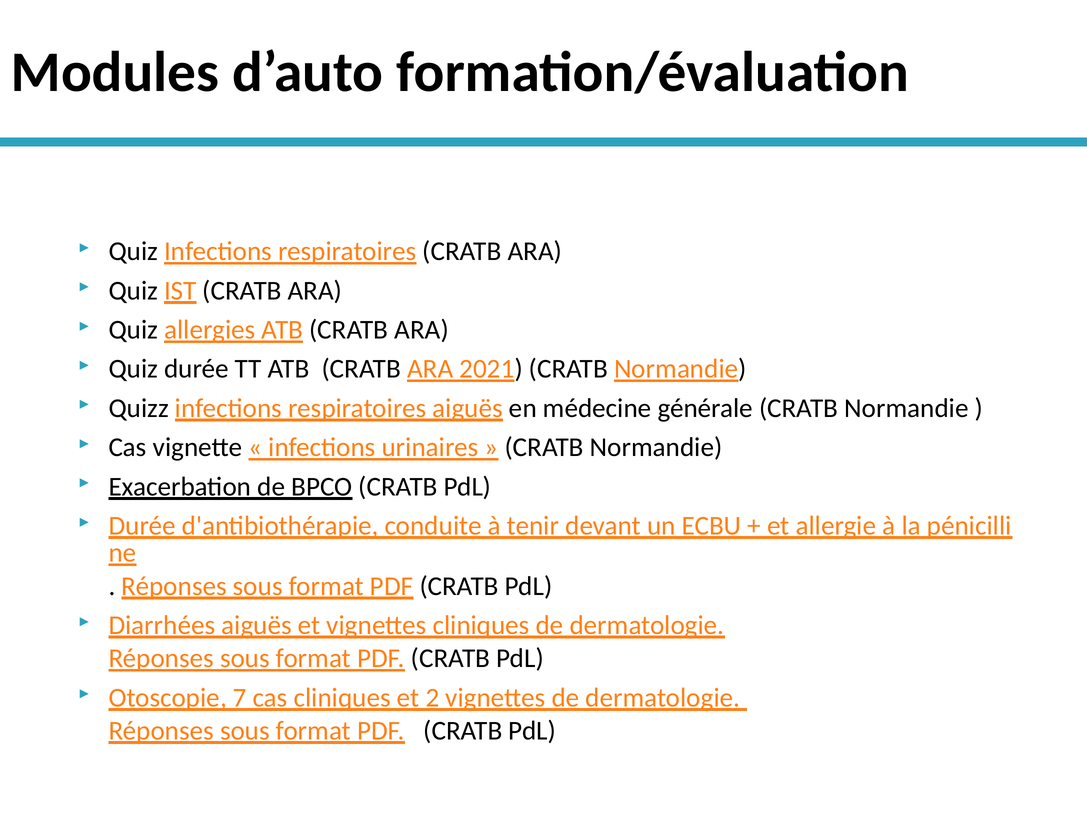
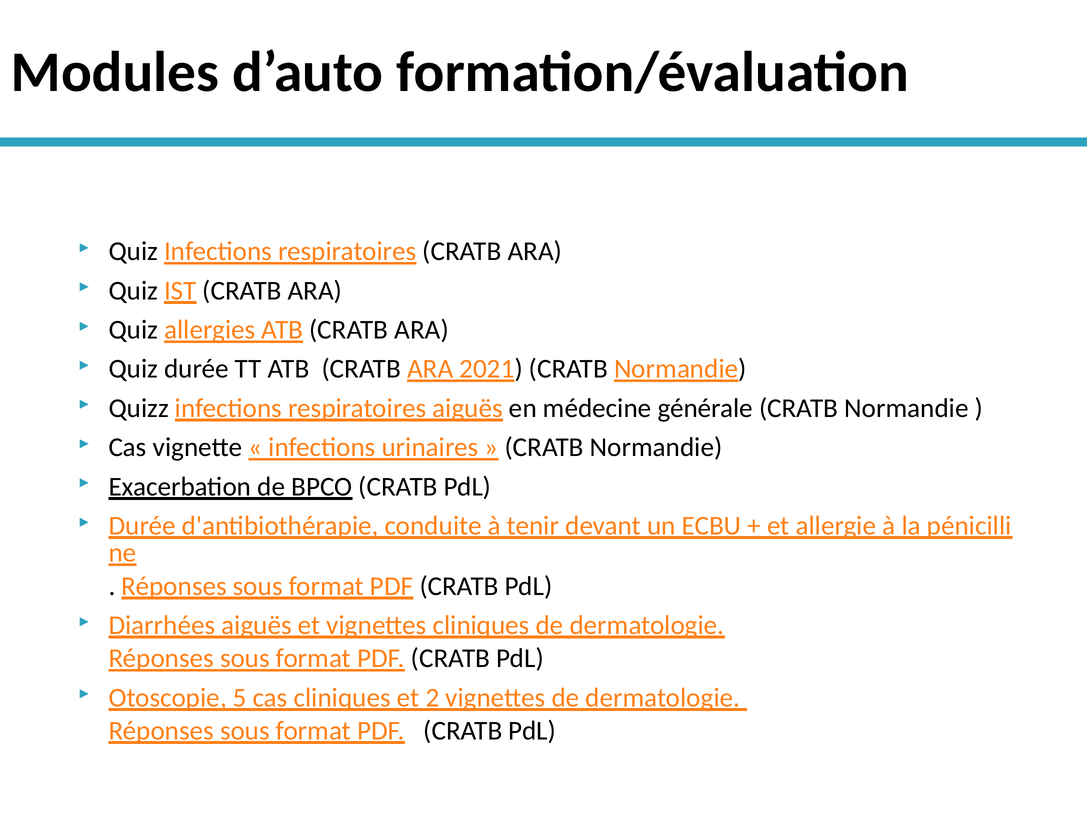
7: 7 -> 5 (240, 698)
